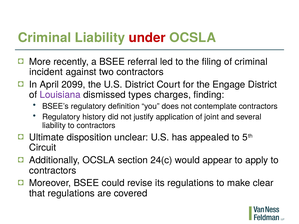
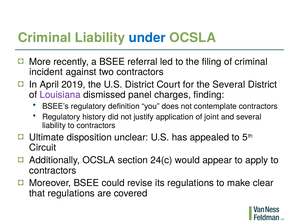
under colour: red -> blue (147, 38)
2099: 2099 -> 2019 (73, 85)
the Engage: Engage -> Several (229, 85)
types: types -> panel (140, 95)
